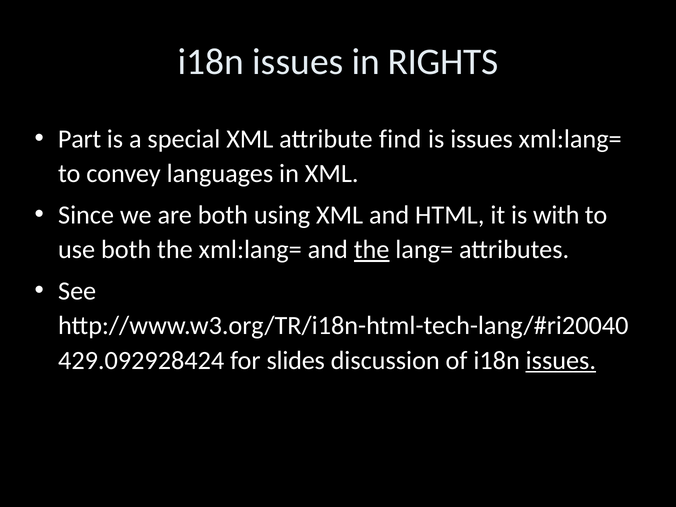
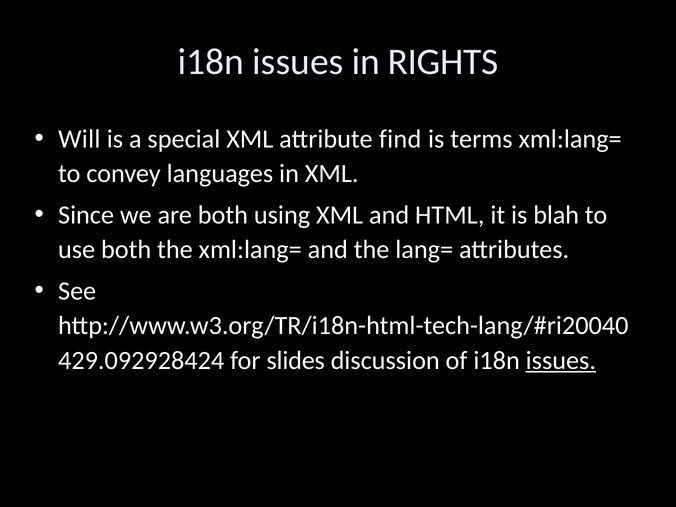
Part: Part -> Will (79, 139)
is issues: issues -> terms (481, 139)
with: with -> blah (556, 215)
the underline: present -> none (372, 250)
